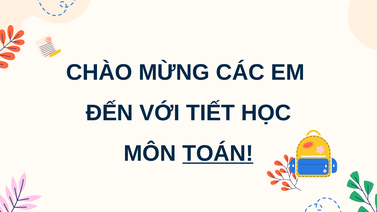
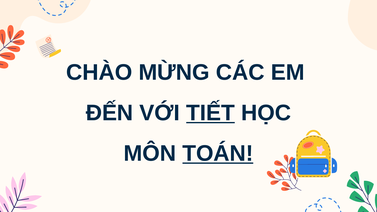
TIẾT underline: none -> present (210, 113)
